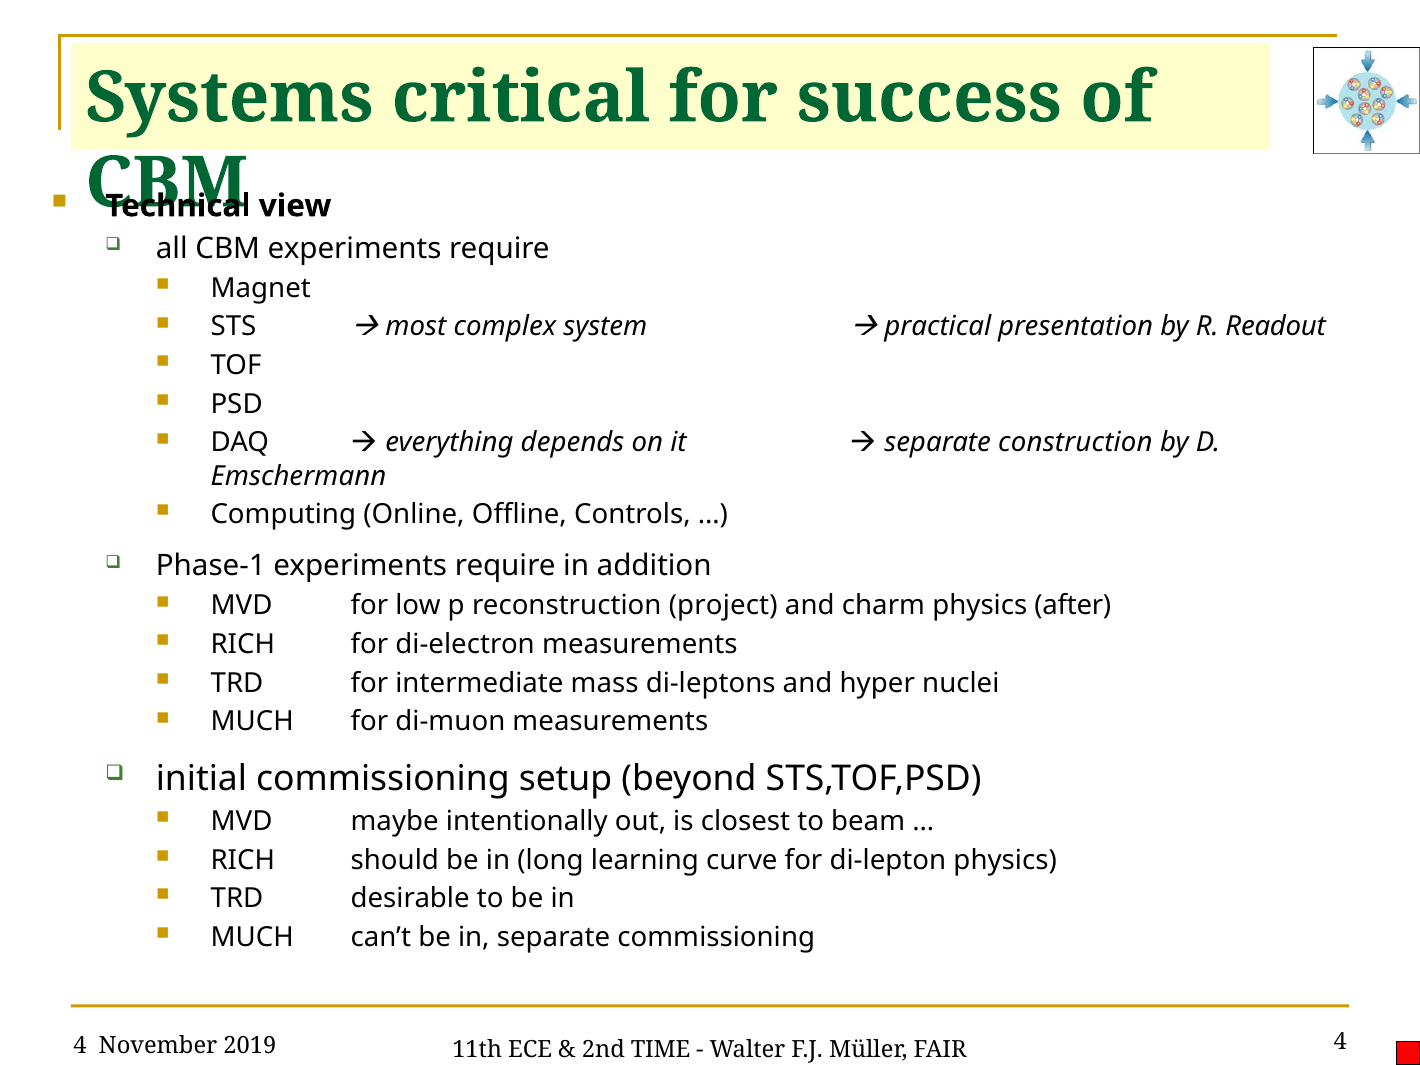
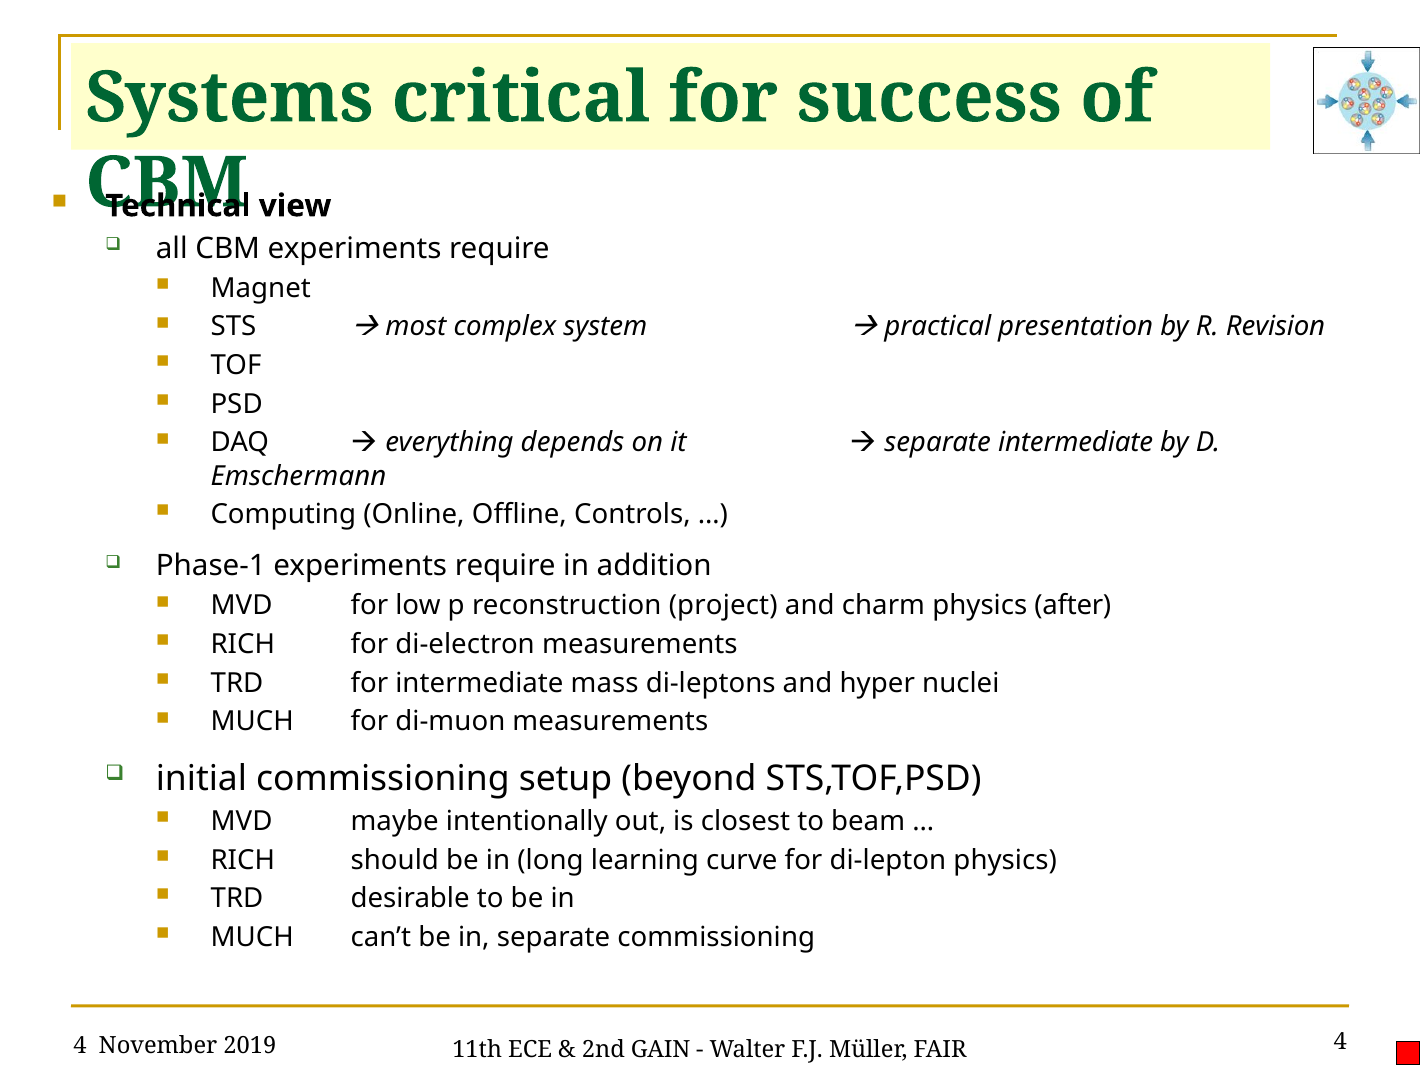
Readout: Readout -> Revision (1276, 327)
separate construction: construction -> intermediate (1076, 443)
TIME: TIME -> GAIN (661, 1049)
